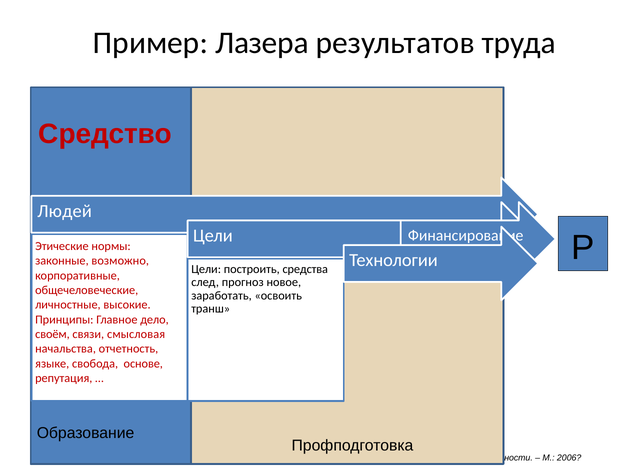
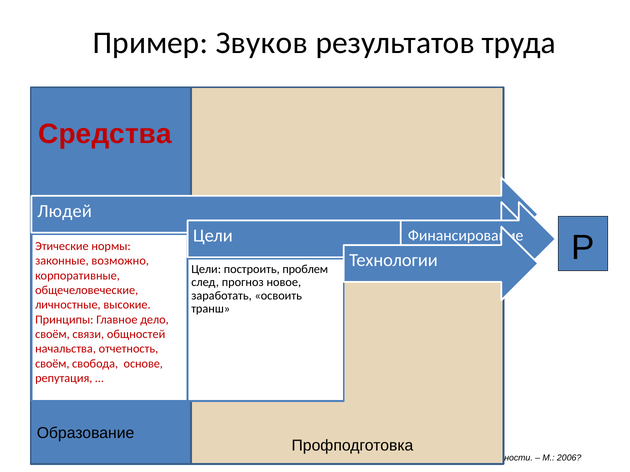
Лазера: Лазера -> Звуков (262, 43)
Средство: Средство -> Средства (105, 134)
средства: средства -> проблем (305, 269)
смысловая: смысловая -> общностей (136, 335)
языке: языке -> своём (52, 364)
